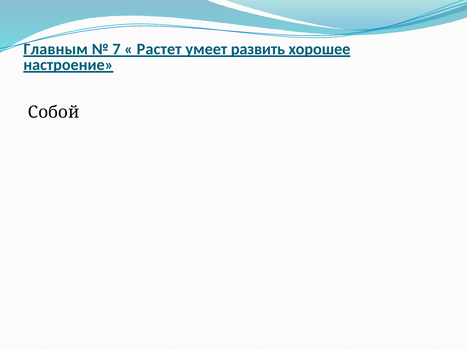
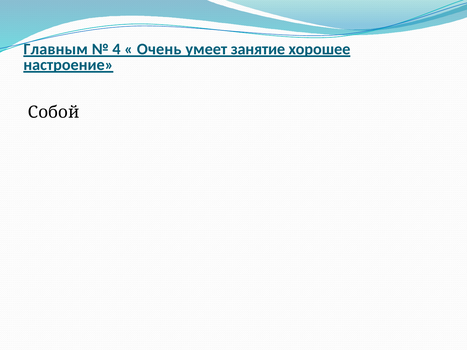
7: 7 -> 4 (116, 49)
Растет: Растет -> Очень (159, 49)
развить: развить -> занятие (258, 49)
